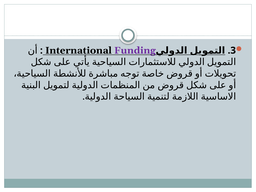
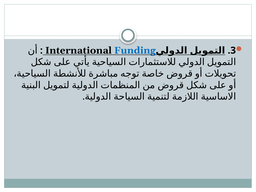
Funding colour: purple -> blue (135, 50)
